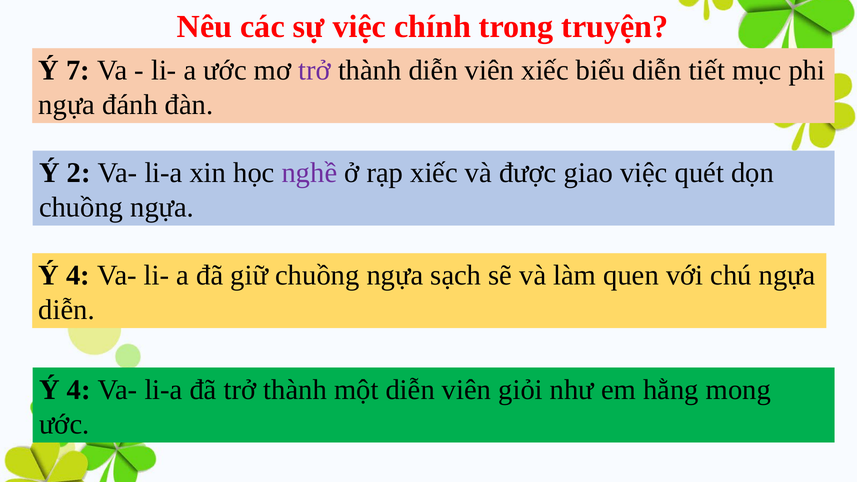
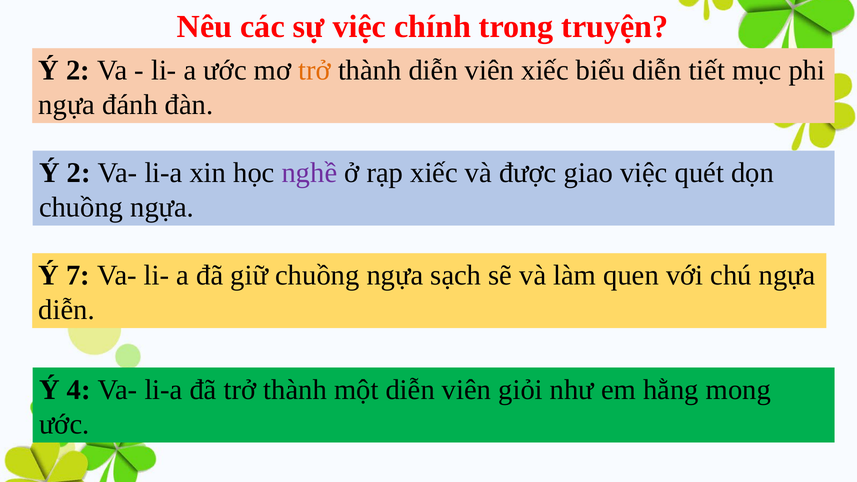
7: 7 -> 2 (78, 70)
trở colour: purple -> orange (315, 70)
4: 4 -> 7 (78, 276)
